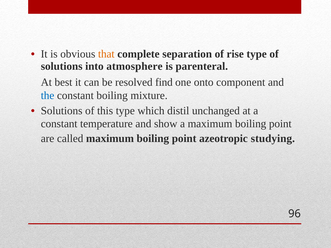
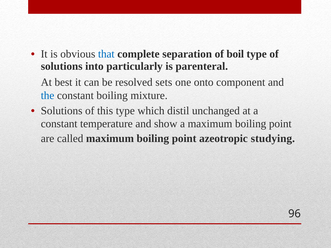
that colour: orange -> blue (106, 54)
rise: rise -> boil (235, 54)
atmosphere: atmosphere -> particularly (135, 66)
find: find -> sets (164, 82)
